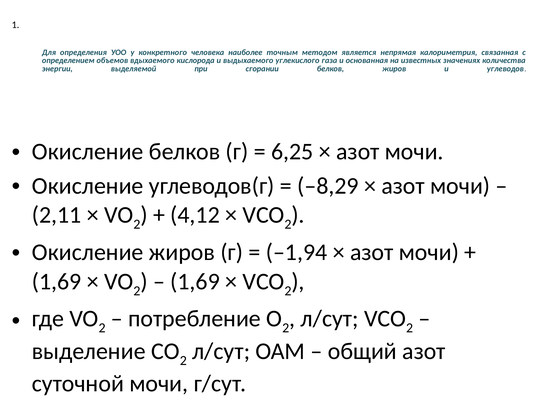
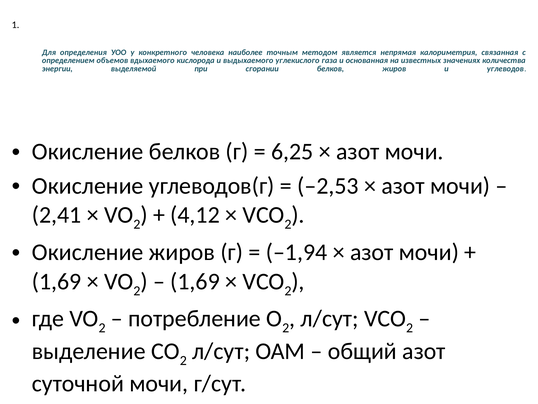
–8,29: –8,29 -> –2,53 (328, 186)
2,11: 2,11 -> 2,41 (57, 215)
